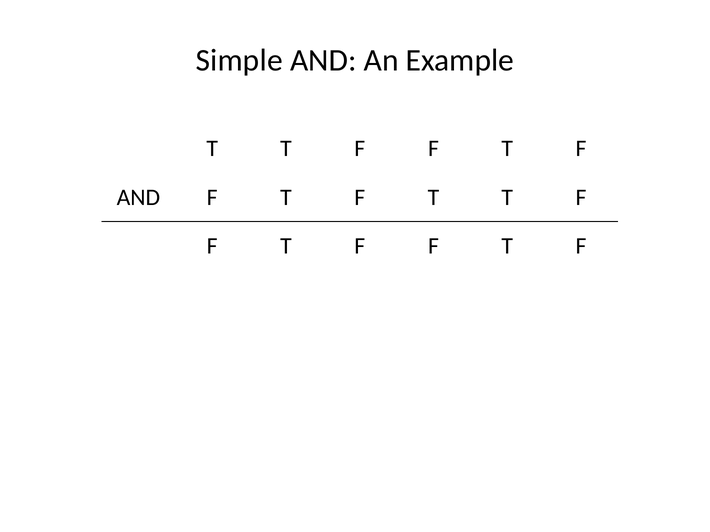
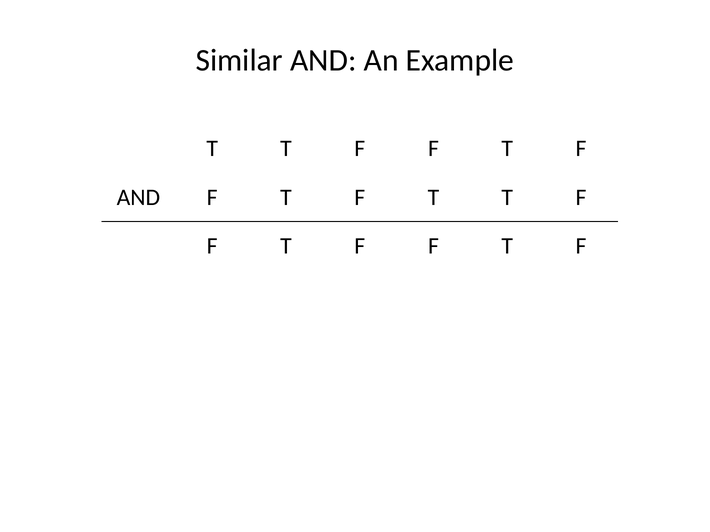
Simple: Simple -> Similar (239, 60)
